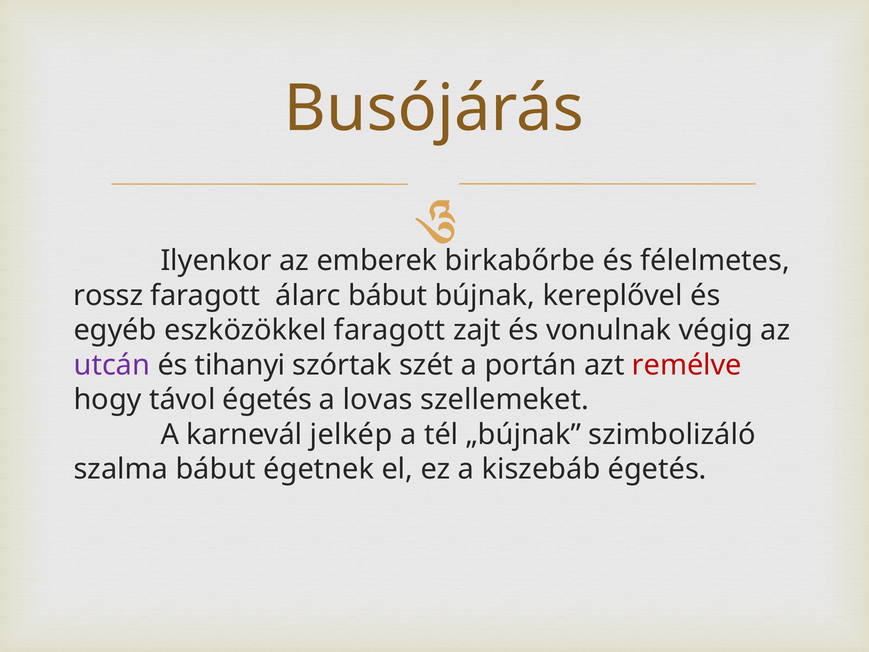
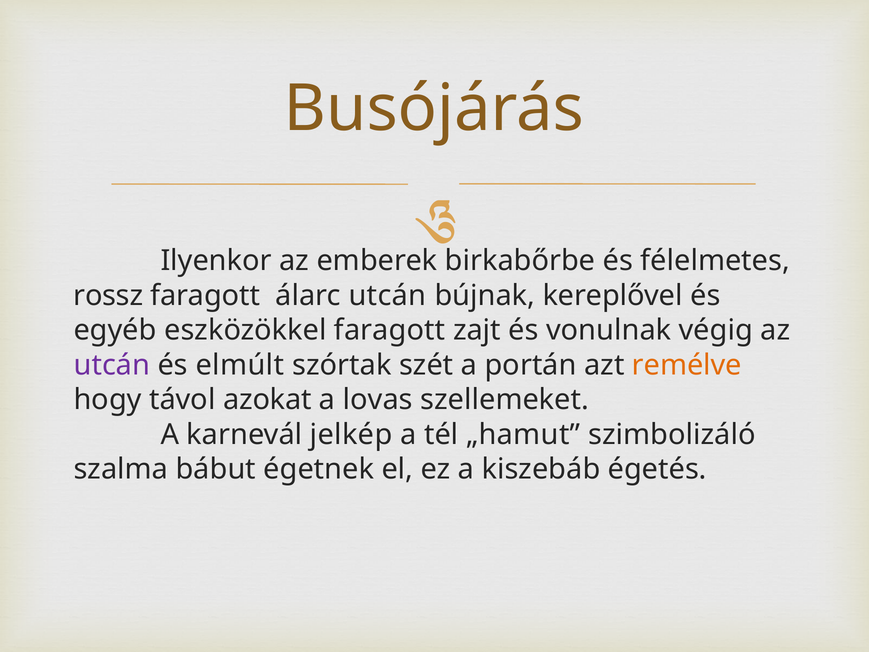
álarc bábut: bábut -> utcán (387, 295)
tihanyi: tihanyi -> elmúlt (240, 365)
remélve colour: red -> orange (687, 365)
távol égetés: égetés -> azokat (267, 400)
„bújnak: „bújnak -> „hamut (523, 434)
